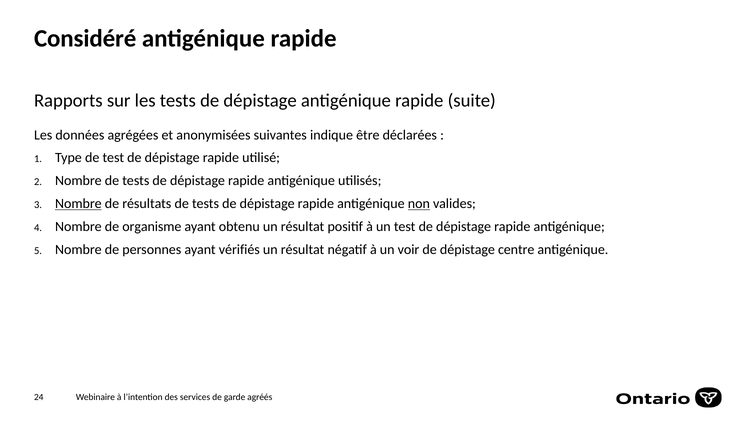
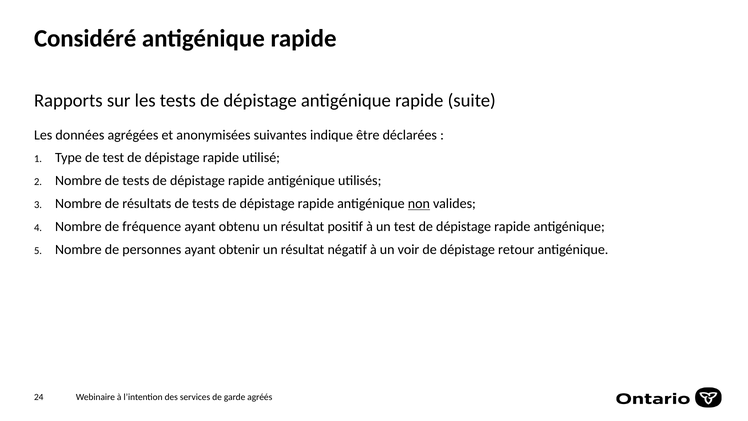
Nombre underline: present -> none (78, 204)
organisme: organisme -> fréquence (152, 227)
vérifiés: vérifiés -> obtenir (239, 250)
centre: centre -> retour (516, 250)
